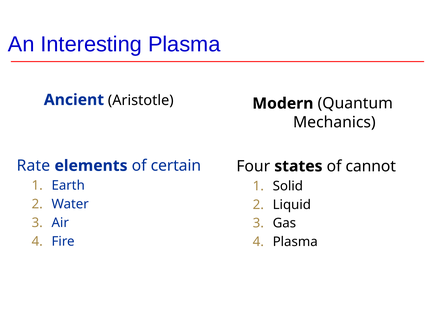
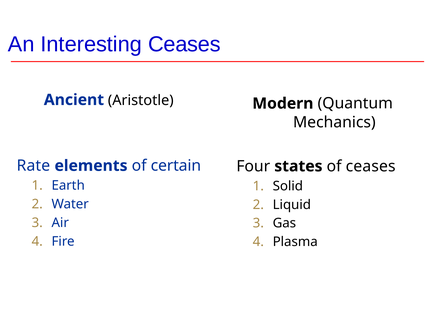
Interesting Plasma: Plasma -> Ceases (184, 44)
of cannot: cannot -> ceases (371, 166)
